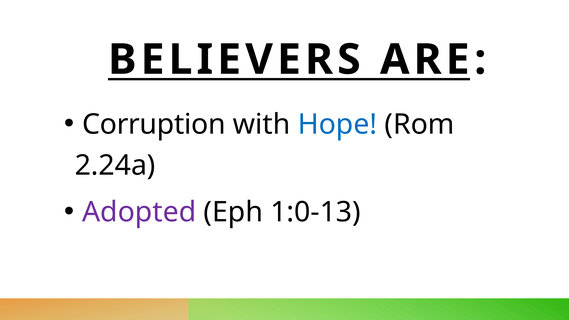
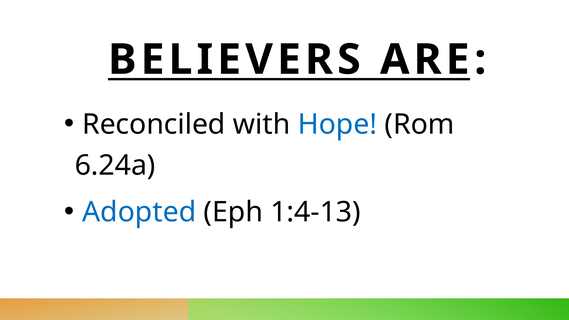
Corruption: Corruption -> Reconciled (154, 124)
2.24a: 2.24a -> 6.24a (115, 165)
Adopted colour: purple -> blue (139, 212)
1:0-13: 1:0-13 -> 1:4-13 (316, 212)
